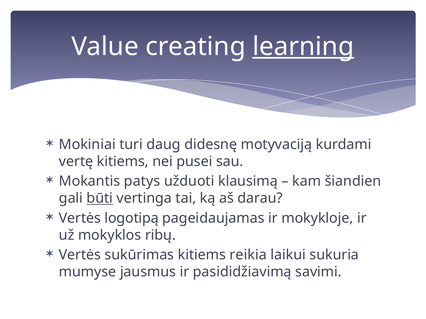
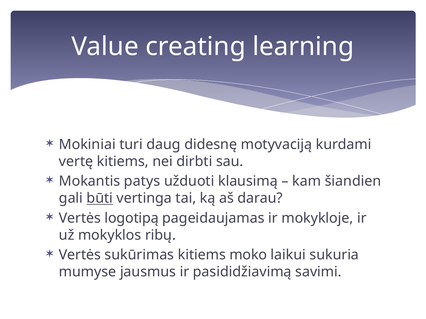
learning underline: present -> none (303, 47)
pusei: pusei -> dirbti (194, 162)
reikia: reikia -> moko (248, 255)
